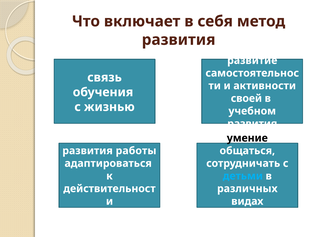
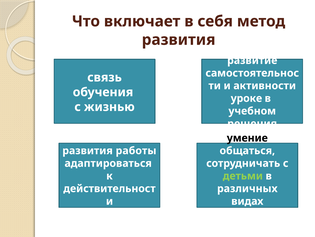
своей: своей -> уроке (246, 98)
развития: развития -> решения (252, 123)
детьми colour: light blue -> light green (243, 175)
